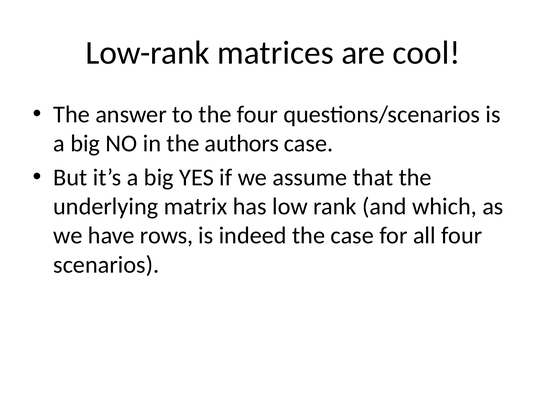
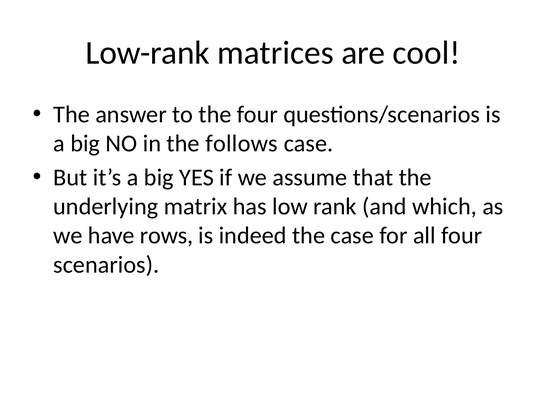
authors: authors -> follows (242, 144)
